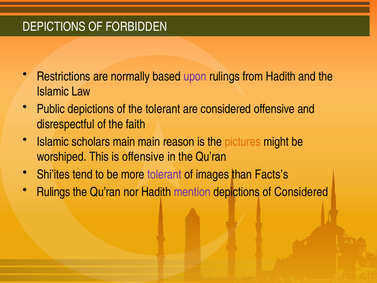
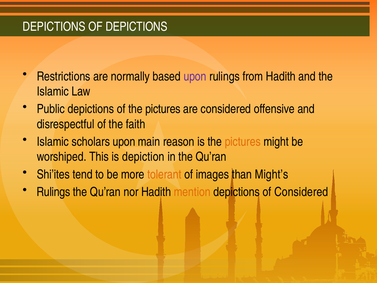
OF FORBIDDEN: FORBIDDEN -> DEPICTIONS (136, 27)
of the tolerant: tolerant -> pictures (163, 109)
scholars main: main -> upon (124, 142)
is offensive: offensive -> depiction (143, 157)
tolerant colour: purple -> orange (164, 174)
Facts’s: Facts’s -> Might’s (272, 174)
mention colour: purple -> orange (192, 192)
